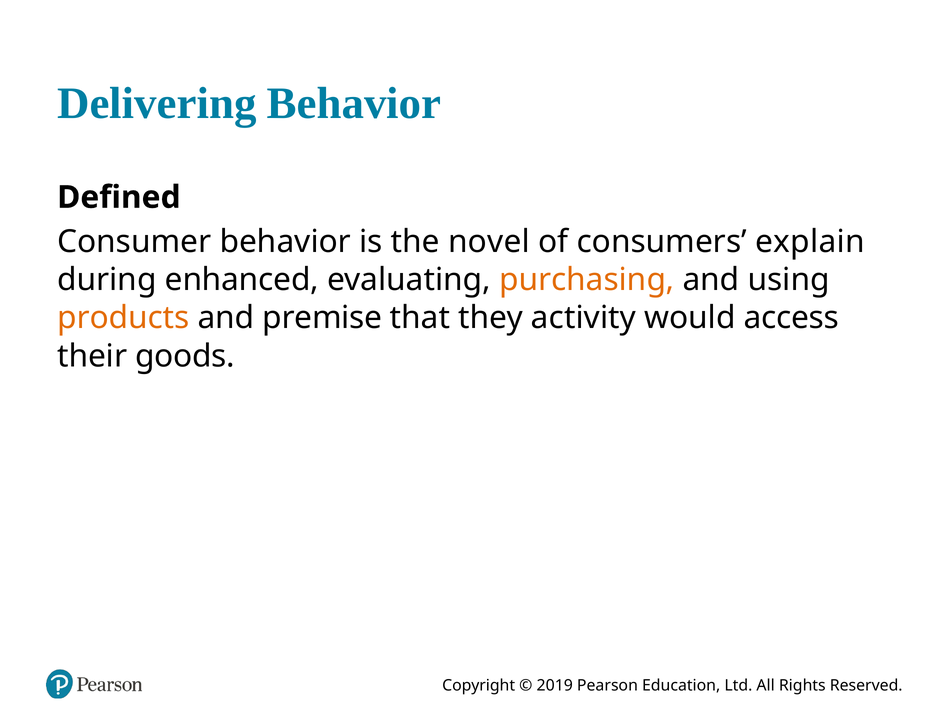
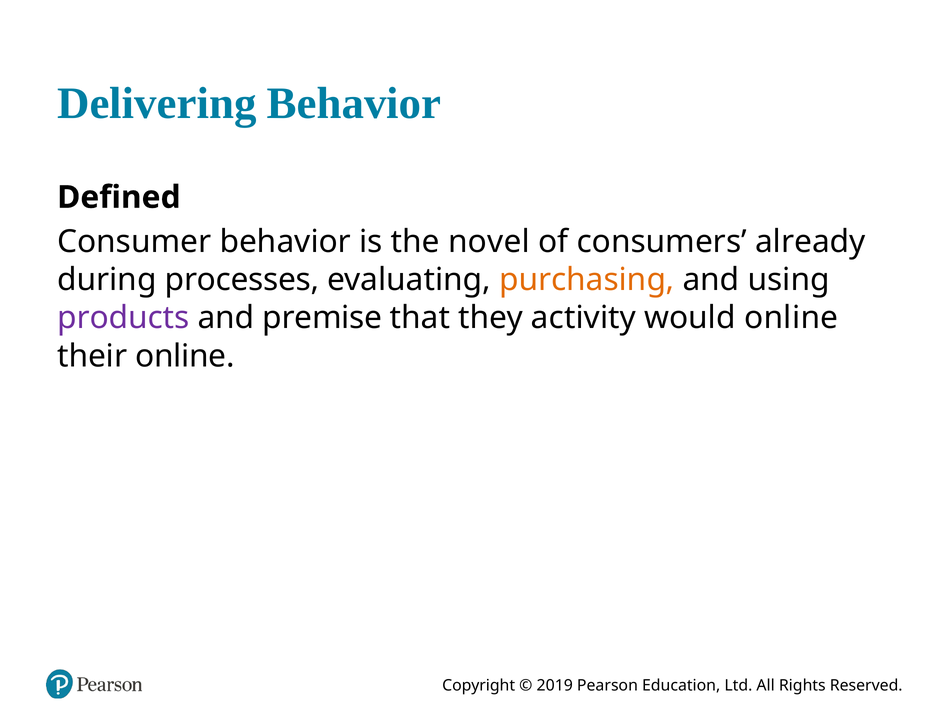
explain: explain -> already (810, 242)
enhanced: enhanced -> processes (242, 280)
products colour: orange -> purple (123, 318)
would access: access -> online (791, 318)
their goods: goods -> online (185, 356)
